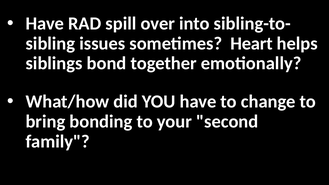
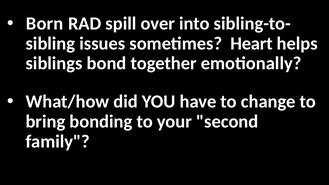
Have: Have -> Born (45, 23)
